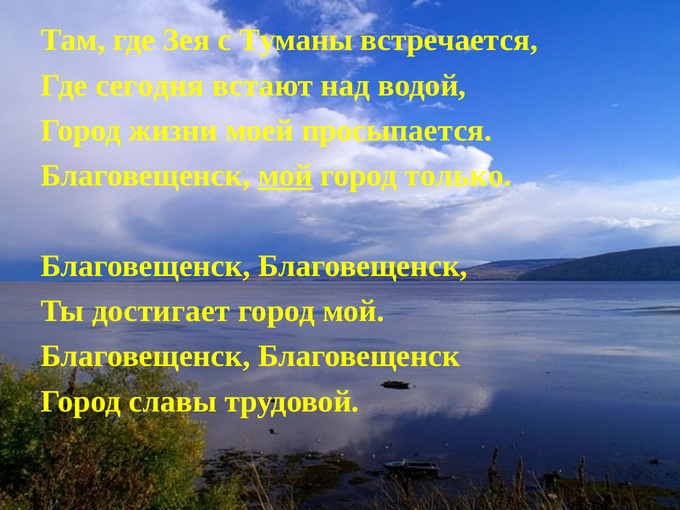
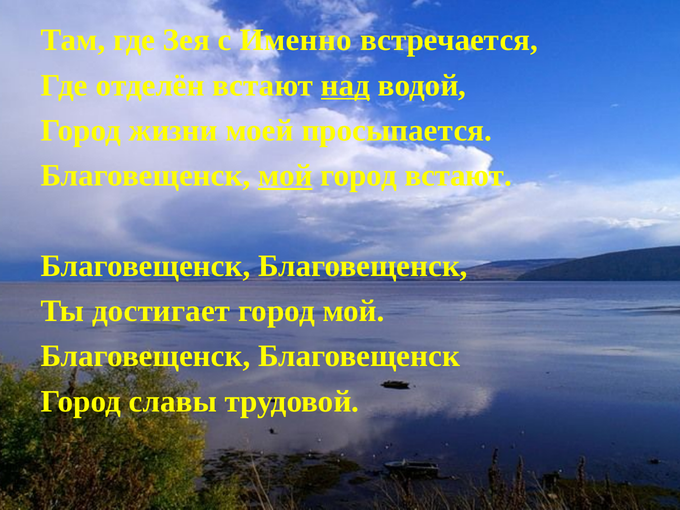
Туманы: Туманы -> Именно (296, 40)
сегодня: сегодня -> отделён (150, 85)
над underline: none -> present (346, 85)
город только: только -> встают (458, 176)
